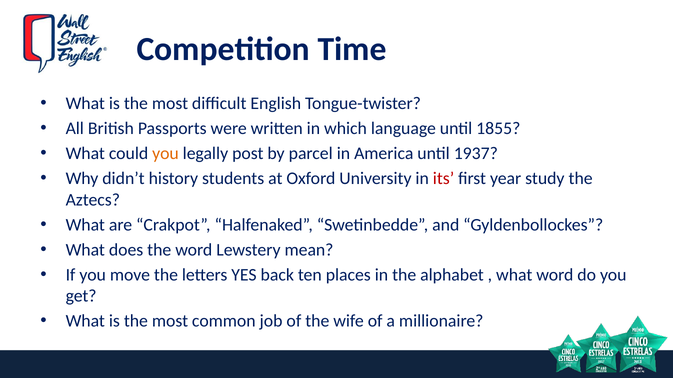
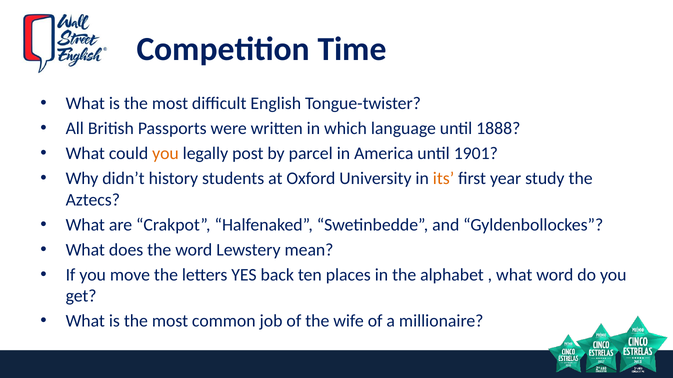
1855: 1855 -> 1888 (498, 129)
1937: 1937 -> 1901 (476, 154)
its colour: red -> orange (444, 179)
